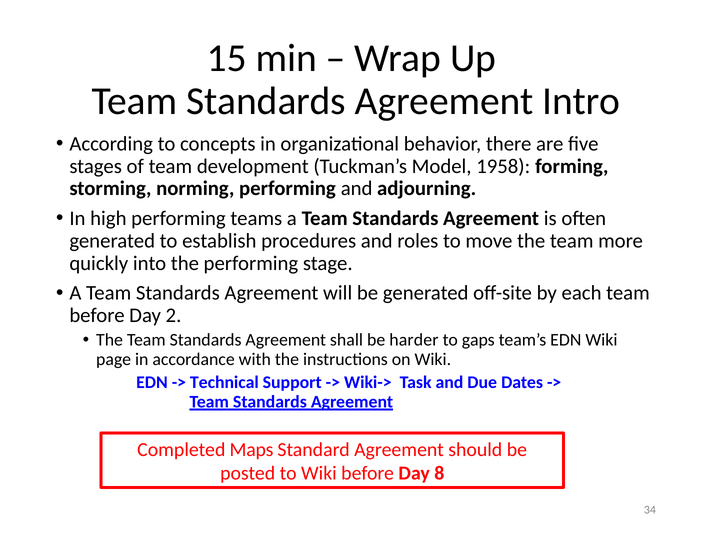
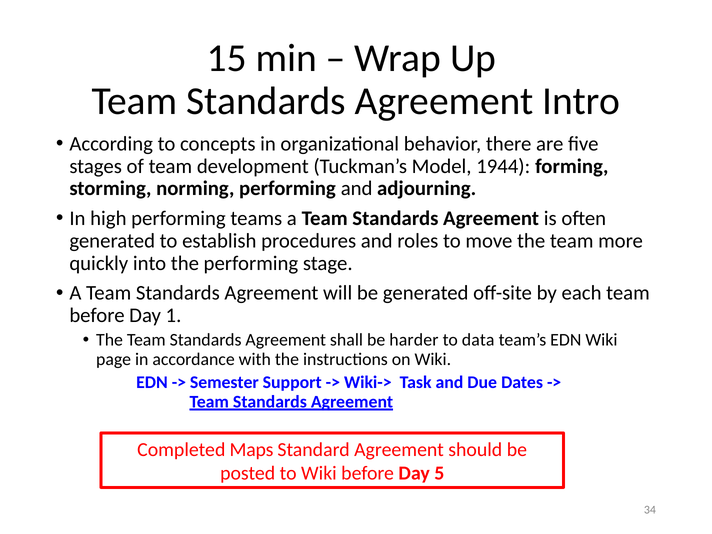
1958: 1958 -> 1944 (503, 166)
2: 2 -> 1 (174, 316)
gaps: gaps -> data (478, 340)
Technical: Technical -> Semester (224, 382)
8: 8 -> 5 (439, 473)
